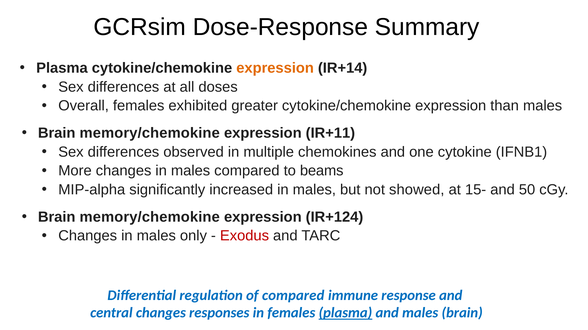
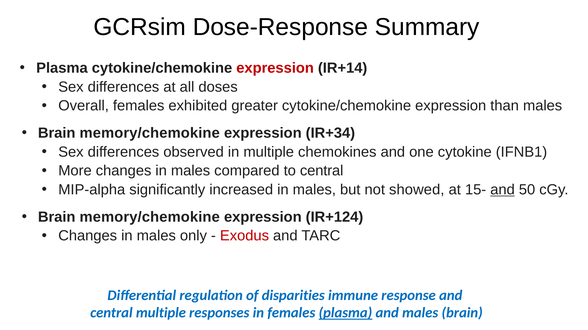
expression colour: orange -> red (275, 68)
IR+11: IR+11 -> IR+34 (330, 133)
to beams: beams -> central (322, 171)
and underline: none -> present (503, 190)
of compared: compared -> disparities (293, 296)
central changes: changes -> multiple (161, 313)
